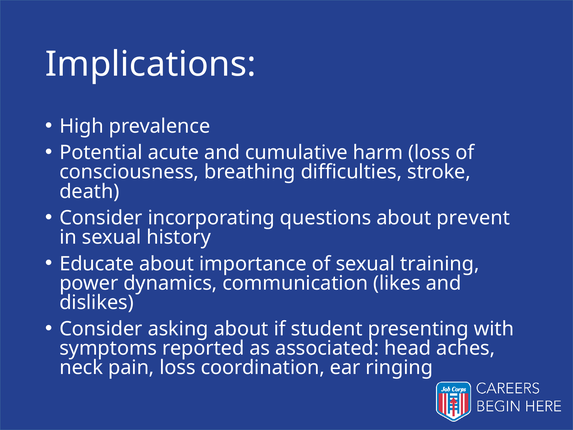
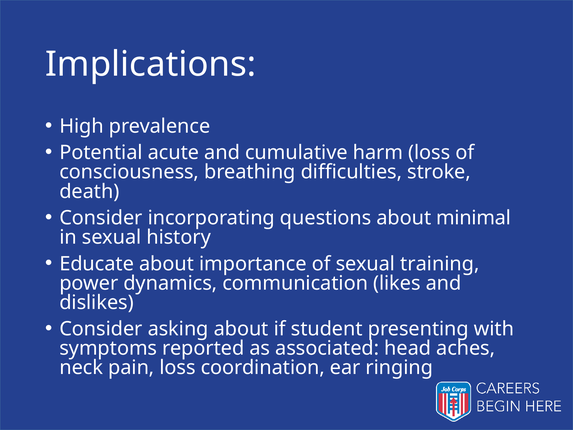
prevent: prevent -> minimal (474, 218)
